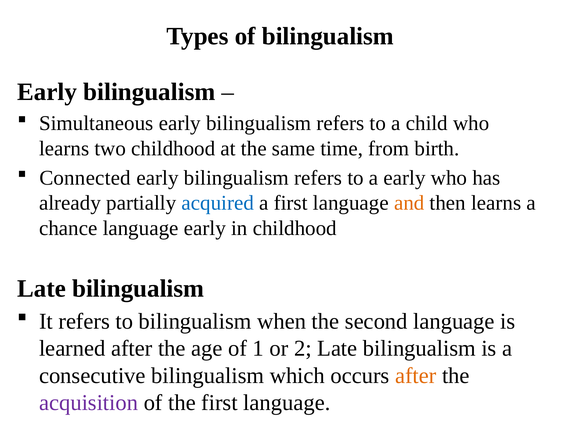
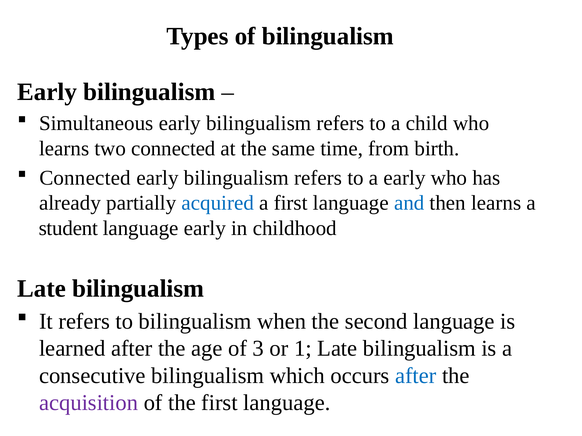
two childhood: childhood -> connected (173, 149)
and colour: orange -> blue (409, 203)
chance: chance -> student (68, 229)
1: 1 -> 3 (258, 349)
2: 2 -> 1 (303, 349)
after colour: orange -> blue (416, 376)
